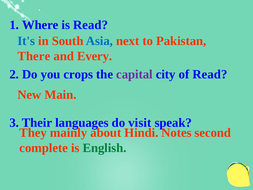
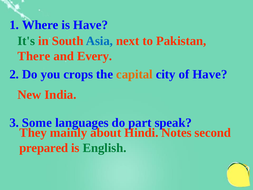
is Read: Read -> Have (91, 25)
It's colour: blue -> green (26, 41)
capital colour: purple -> orange (134, 74)
of Read: Read -> Have (210, 74)
Main: Main -> India (60, 95)
Their: Their -> Some (37, 123)
visit: visit -> part (140, 123)
complete: complete -> prepared (44, 148)
